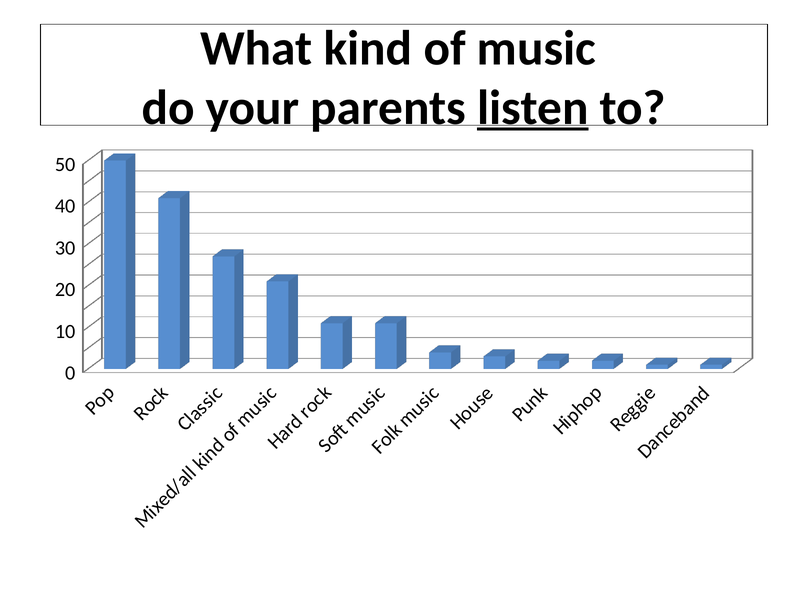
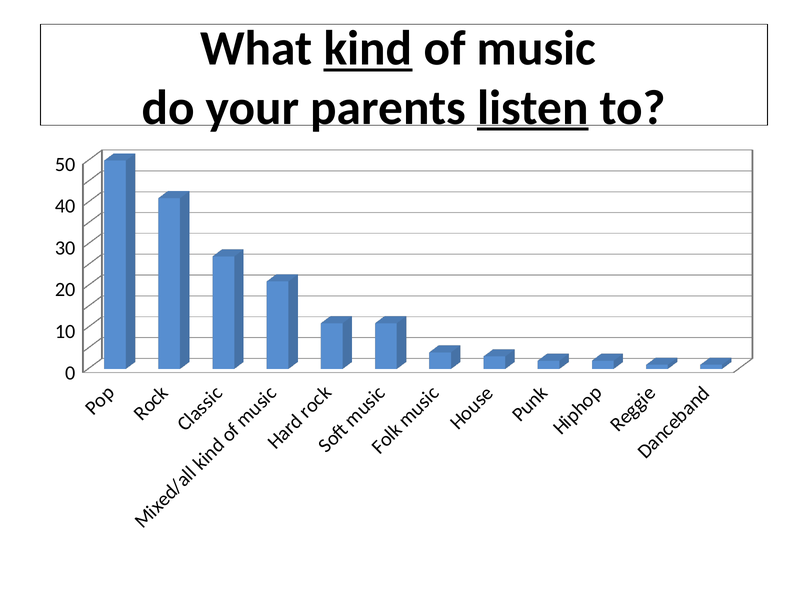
kind underline: none -> present (368, 49)
